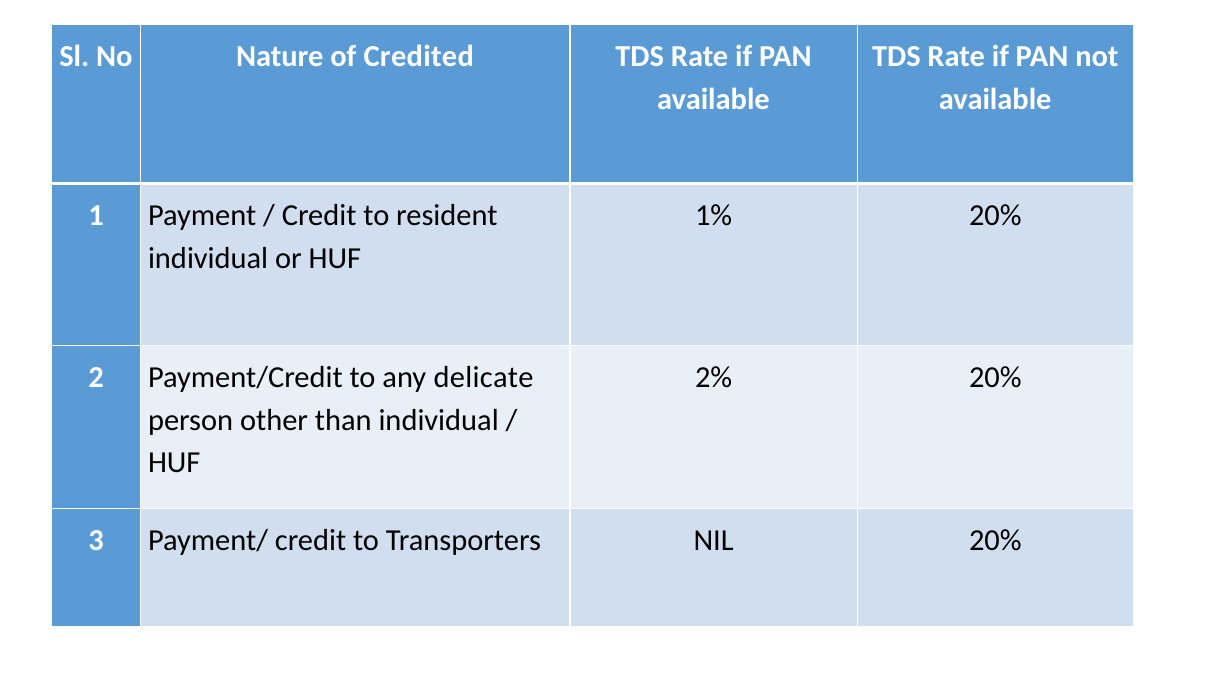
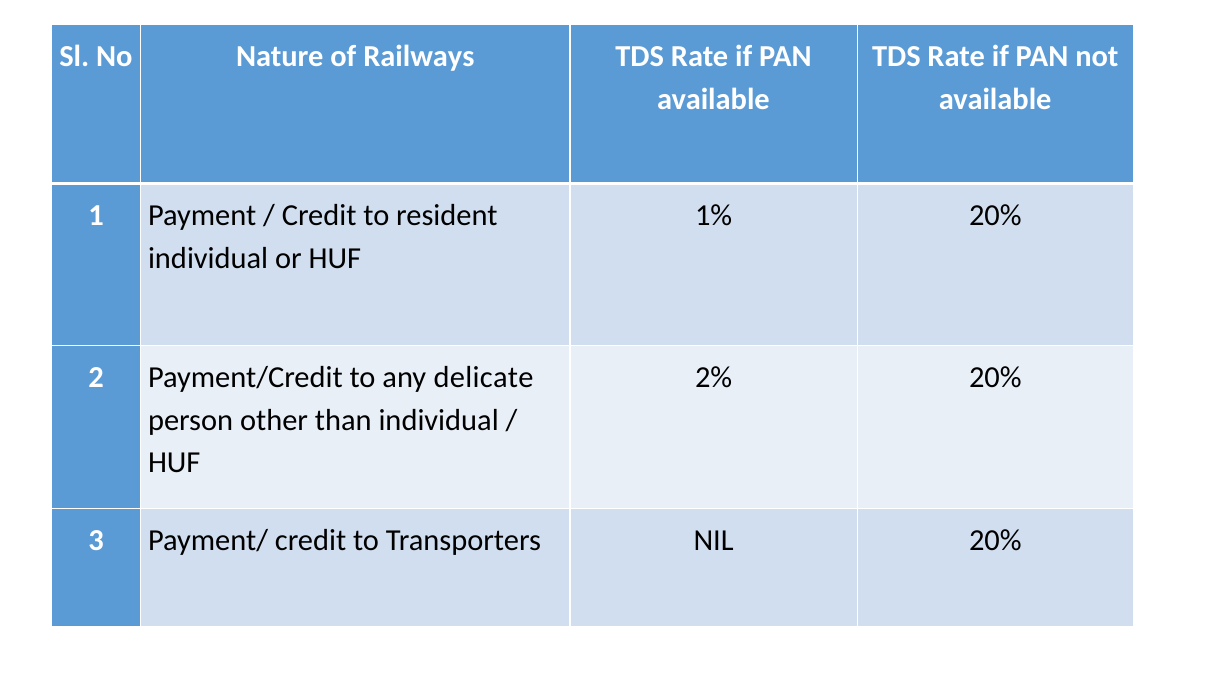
Credited: Credited -> Railways (419, 56)
